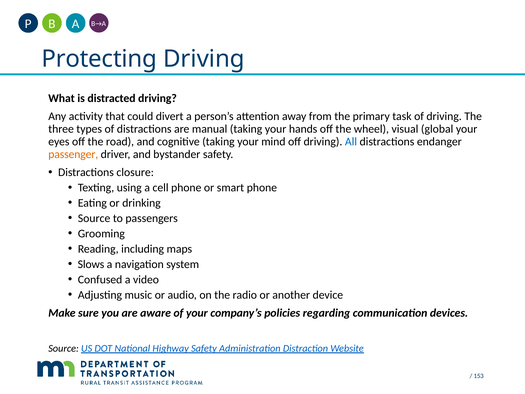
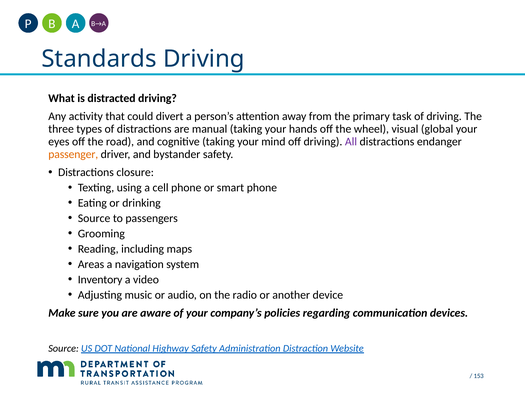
Protecting: Protecting -> Standards (99, 59)
All colour: blue -> purple (351, 142)
Slows: Slows -> Areas (91, 264)
Confused: Confused -> Inventory (100, 279)
